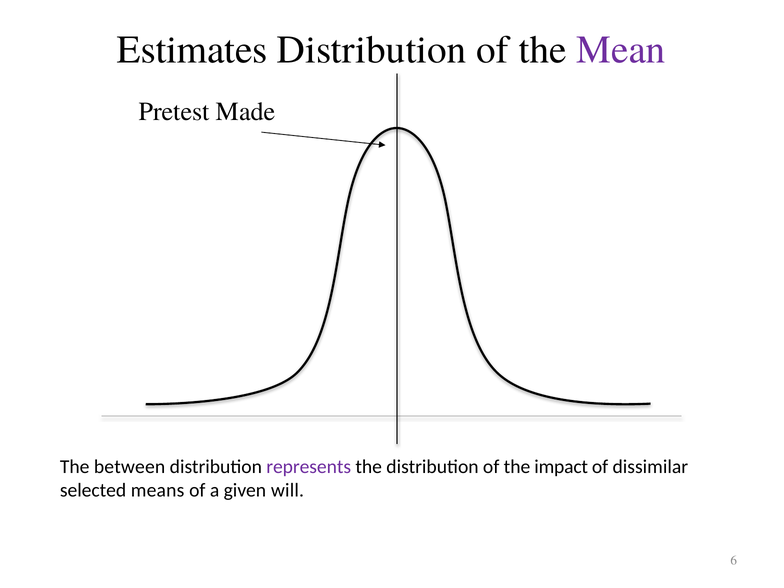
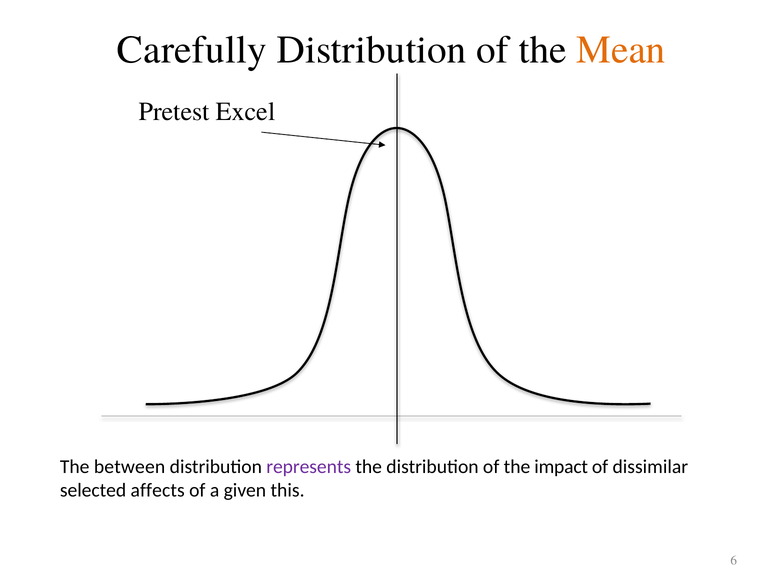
Estimates: Estimates -> Carefully (192, 50)
Mean colour: purple -> orange (621, 50)
Made: Made -> Excel (246, 112)
means: means -> affects (158, 490)
will: will -> this (288, 490)
